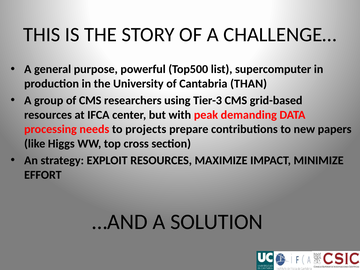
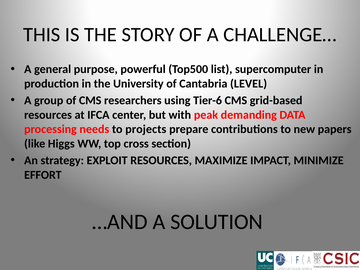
THAN: THAN -> LEVEL (249, 84)
Tier-3: Tier-3 -> Tier-6 (208, 100)
